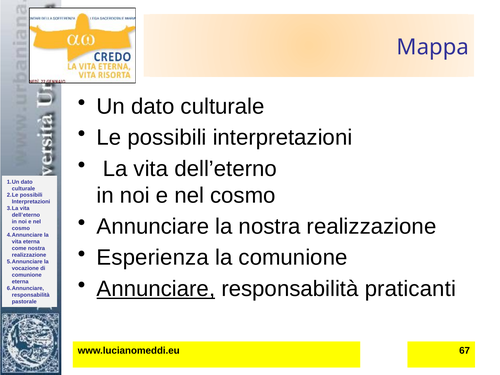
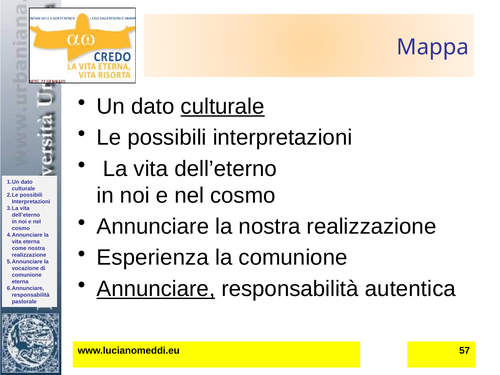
culturale underline: none -> present (223, 106)
praticanti: praticanti -> autentica (410, 289)
67: 67 -> 57 (465, 351)
